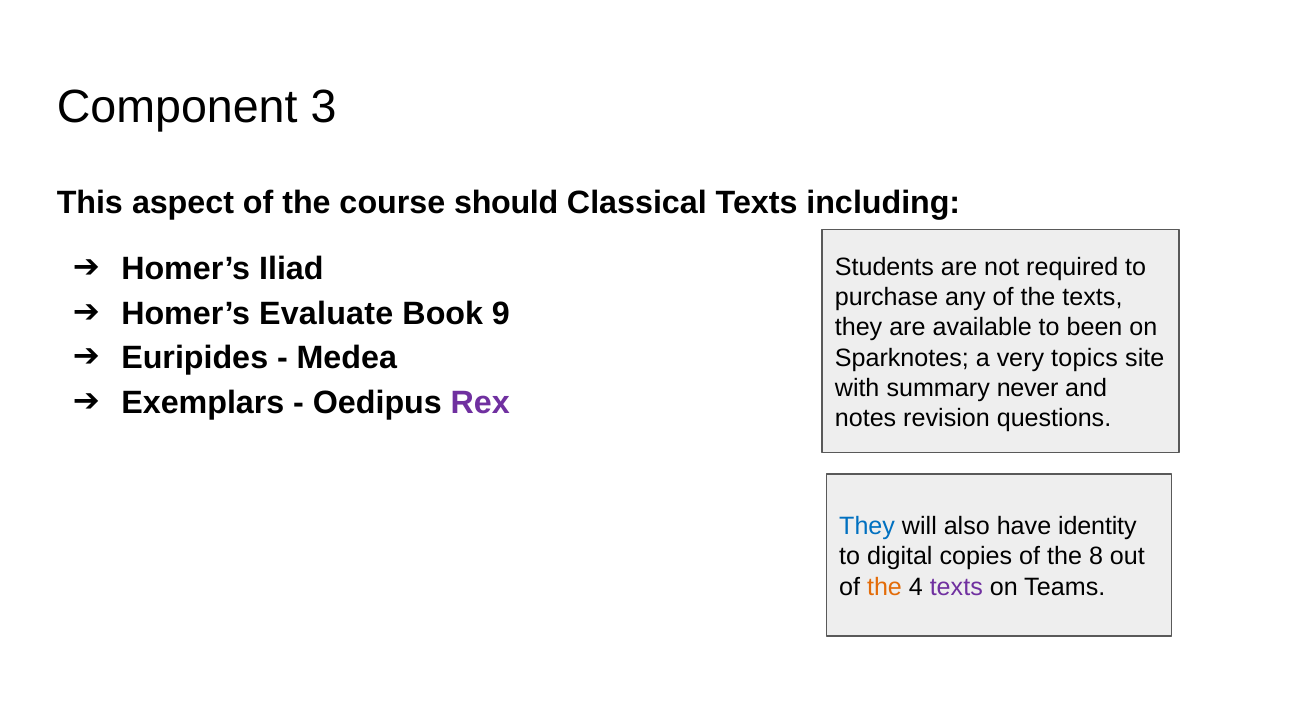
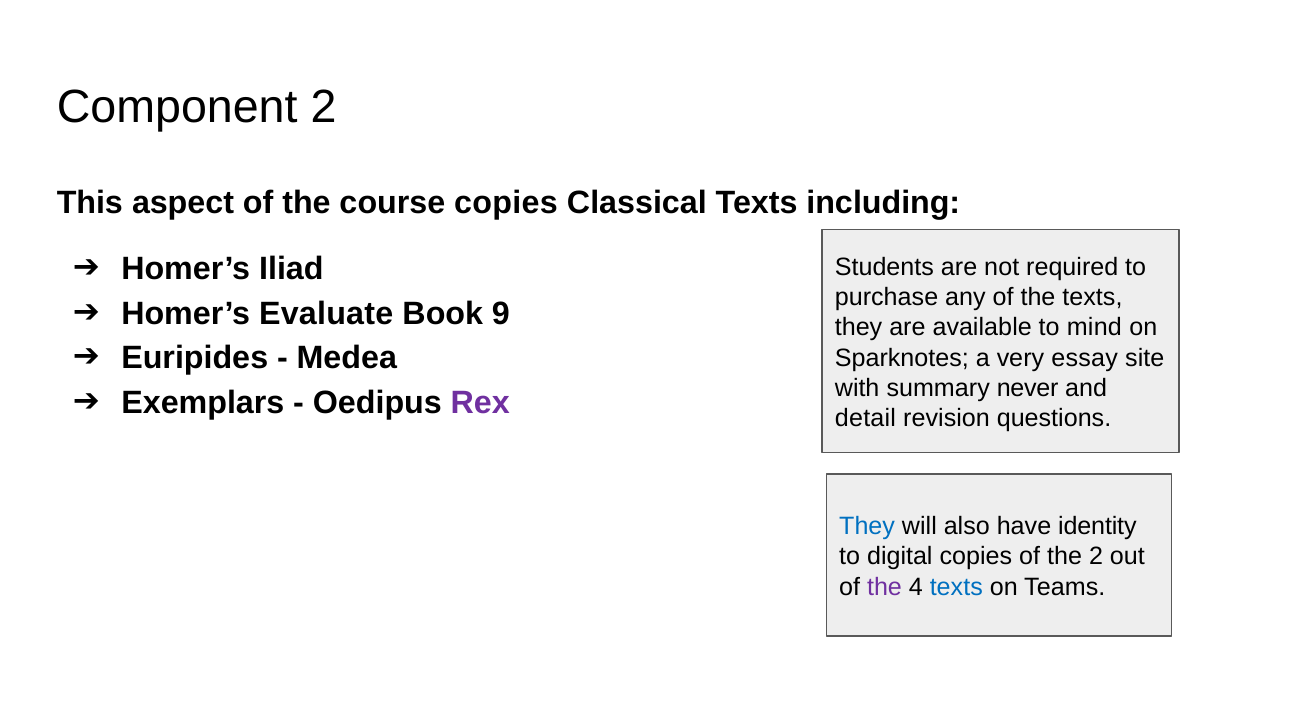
Component 3: 3 -> 2 (324, 107)
course should: should -> copies (506, 203)
been: been -> mind (1094, 327)
topics: topics -> essay (1085, 358)
notes: notes -> detail (865, 418)
the 8: 8 -> 2 (1096, 556)
the colour: orange -> purple (884, 587)
texts colour: purple -> blue (956, 587)
